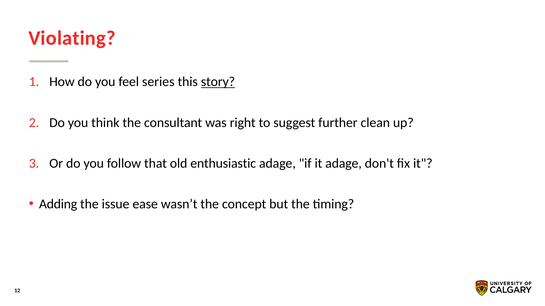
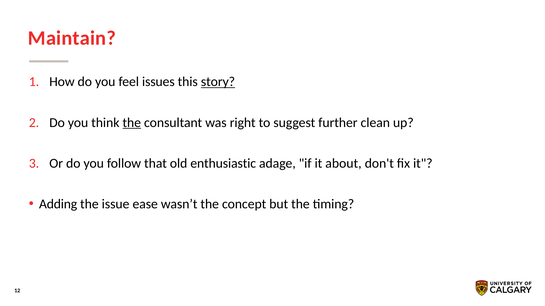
Violating: Violating -> Maintain (72, 38)
series: series -> issues (158, 82)
the underline: none -> present (132, 123)
it adage: adage -> about (343, 164)
